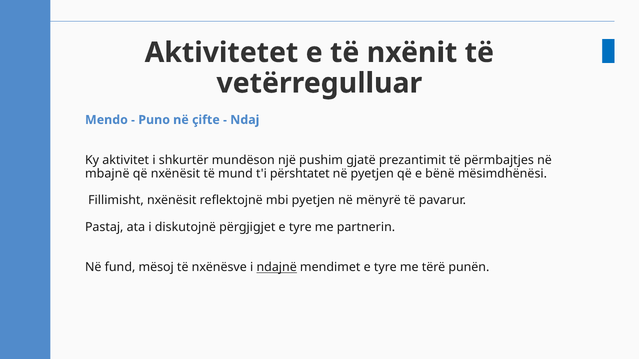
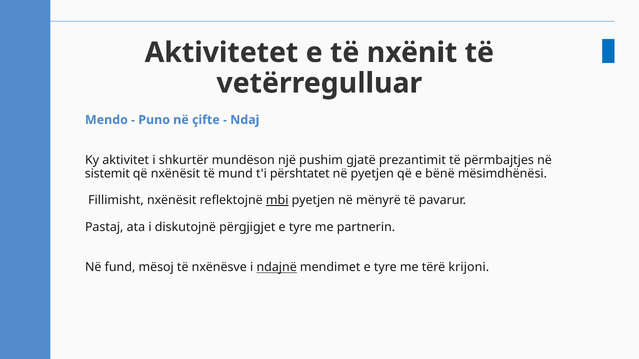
mbajnë: mbajnë -> sistemit (107, 174)
mbi underline: none -> present (277, 201)
punën: punën -> krijoni (469, 268)
